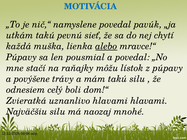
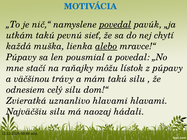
povedal underline: none -> present (115, 25)
povýšene: povýšene -> väčšinou (32, 79)
celý boli: boli -> silu (73, 90)
mnohé: mnohé -> hádali (129, 112)
